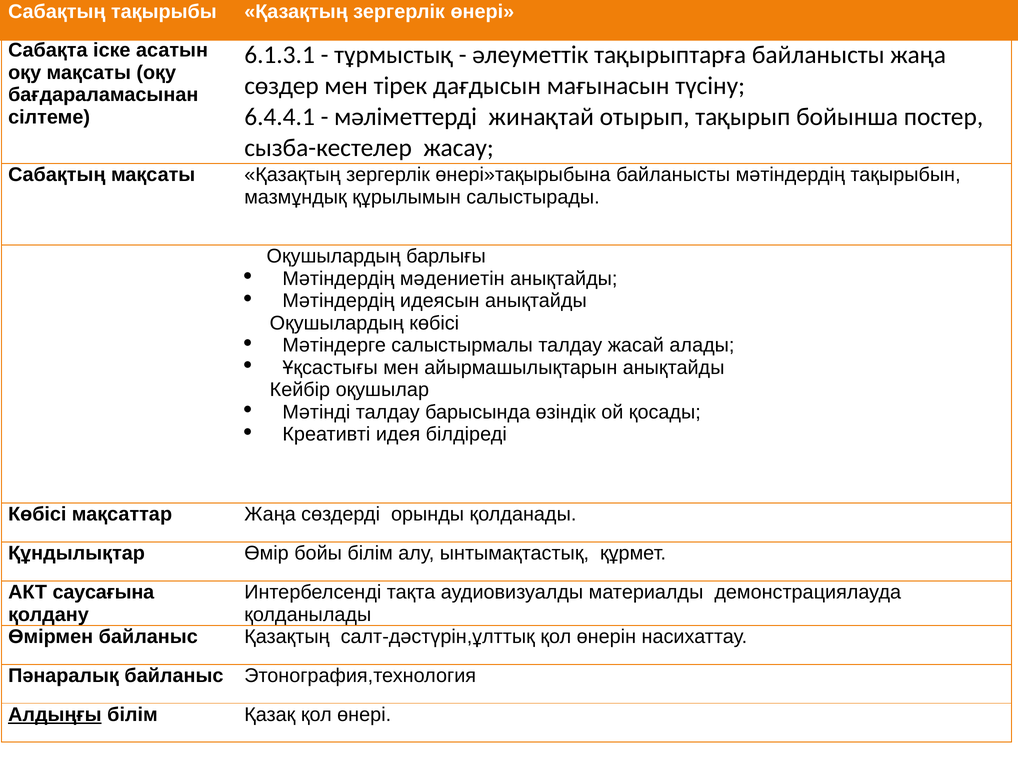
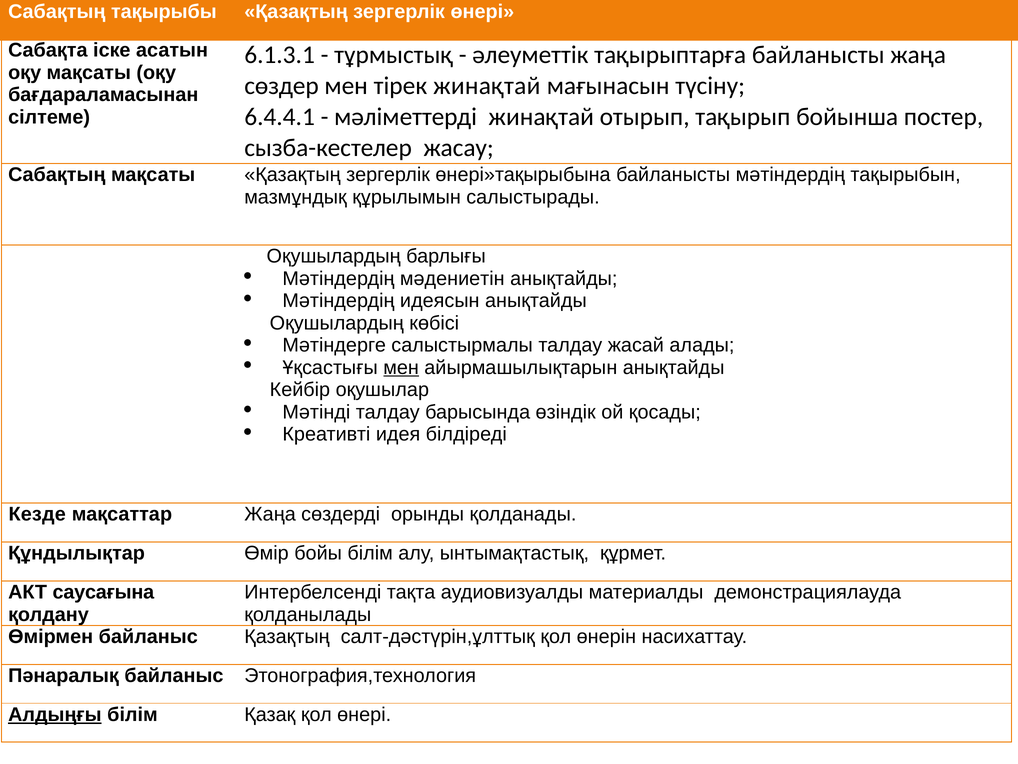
тірек дағдысын: дағдысын -> жинақтай (487, 86)
мен underline: none -> present (401, 367)
Көбісі: Көбісі -> Кезде (37, 514)
